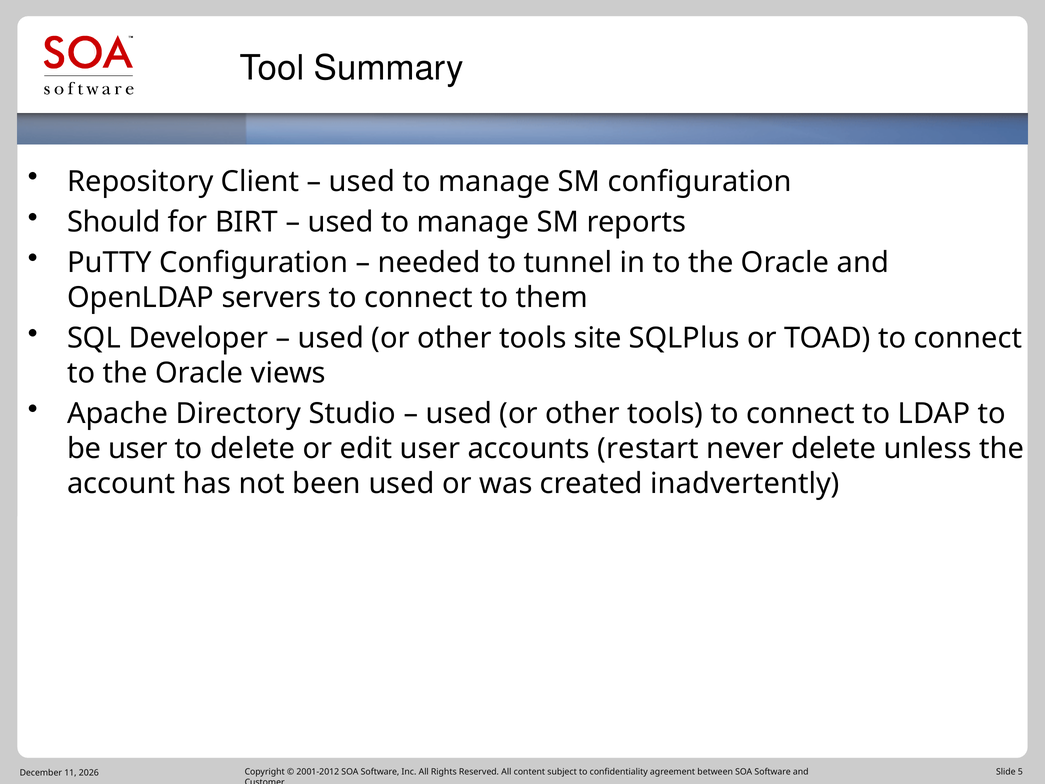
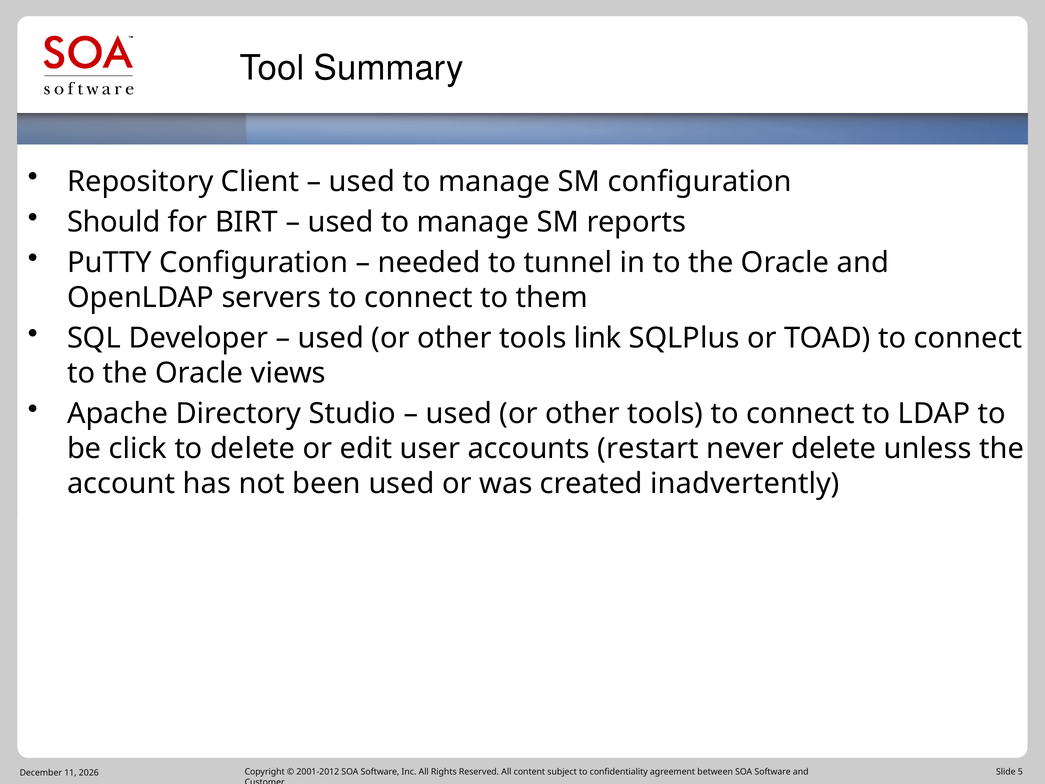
site: site -> link (598, 338)
be user: user -> click (138, 449)
